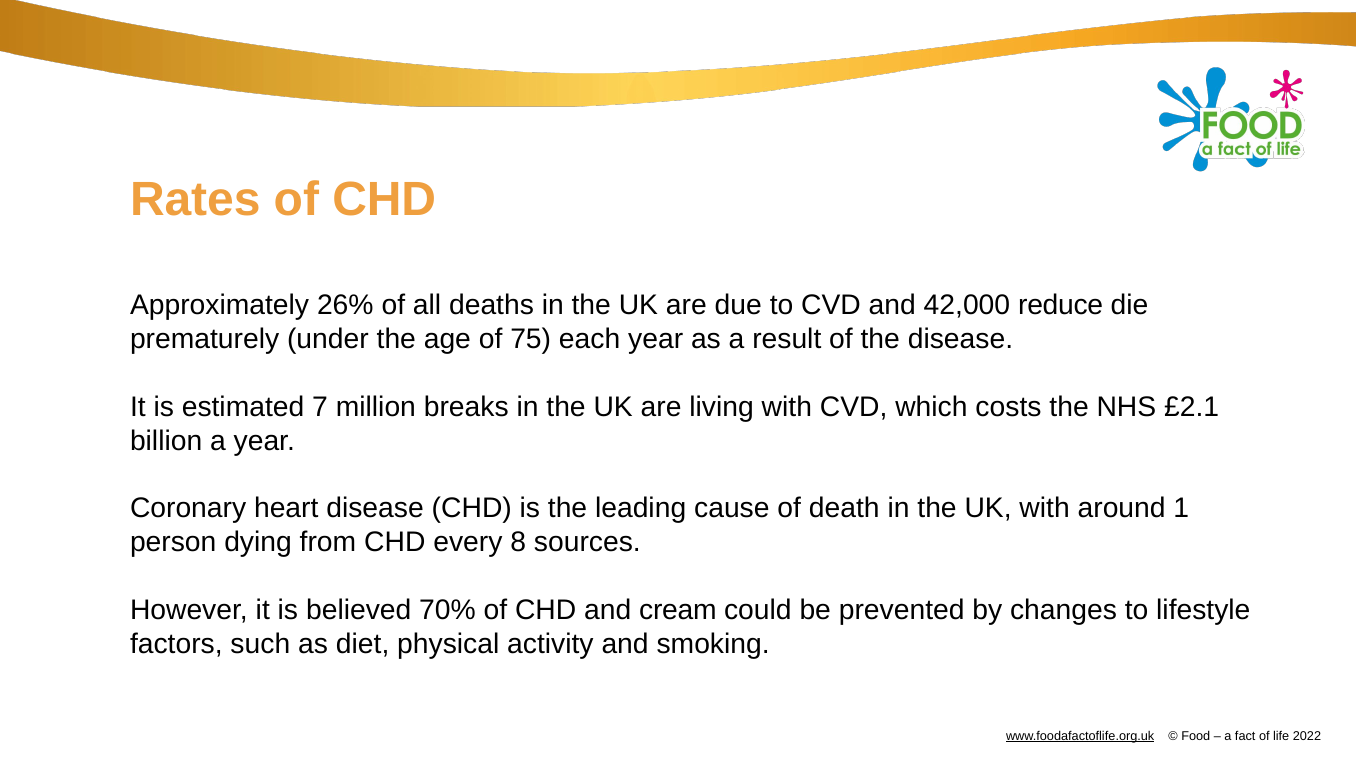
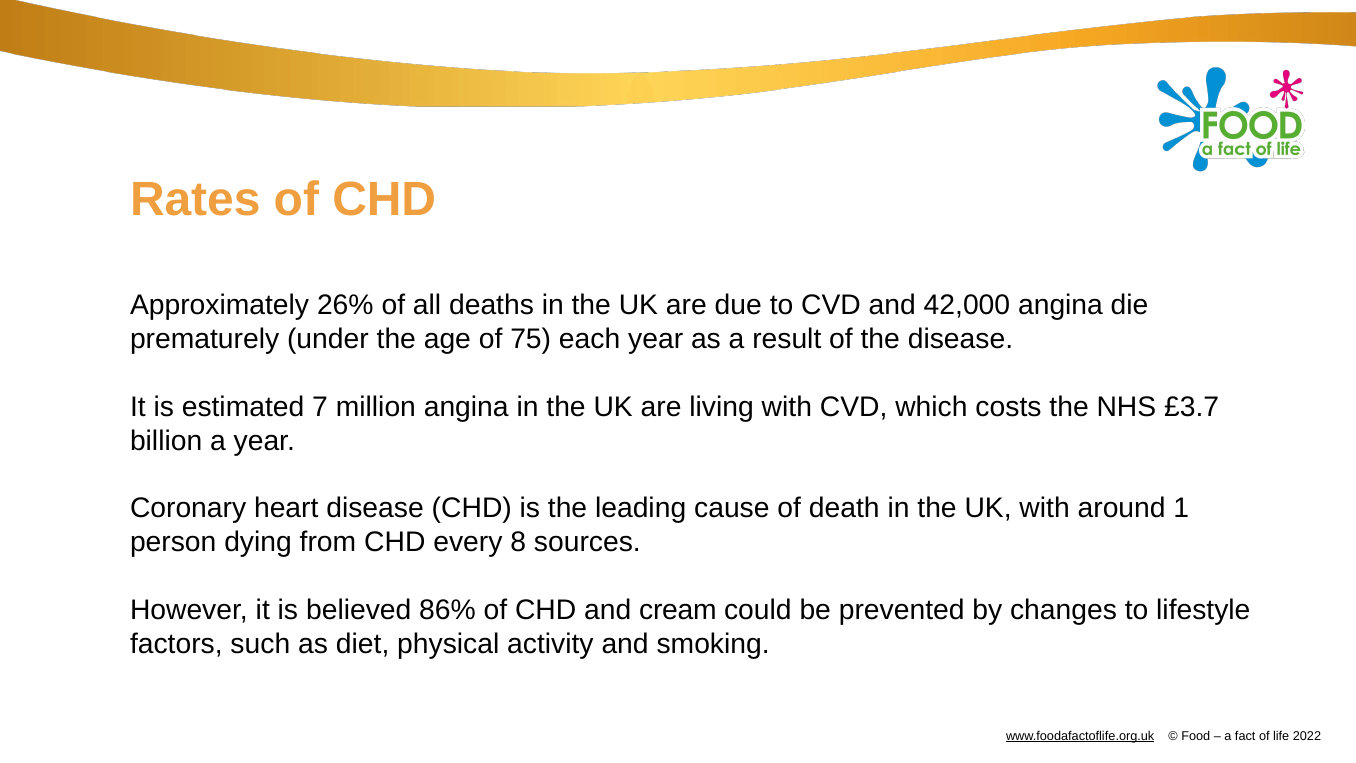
42,000 reduce: reduce -> angina (1061, 305)
million breaks: breaks -> angina (466, 407)
£2.1: £2.1 -> £3.7 (1192, 407)
70%: 70% -> 86% (447, 610)
